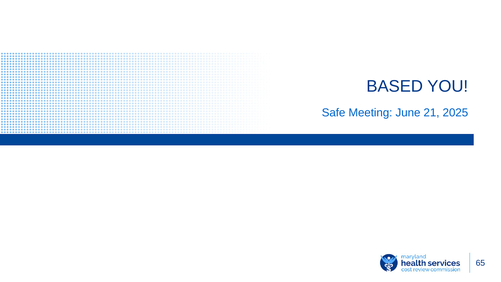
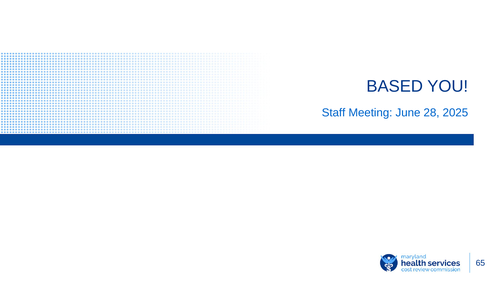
Safe: Safe -> Staff (334, 113)
21: 21 -> 28 (432, 113)
